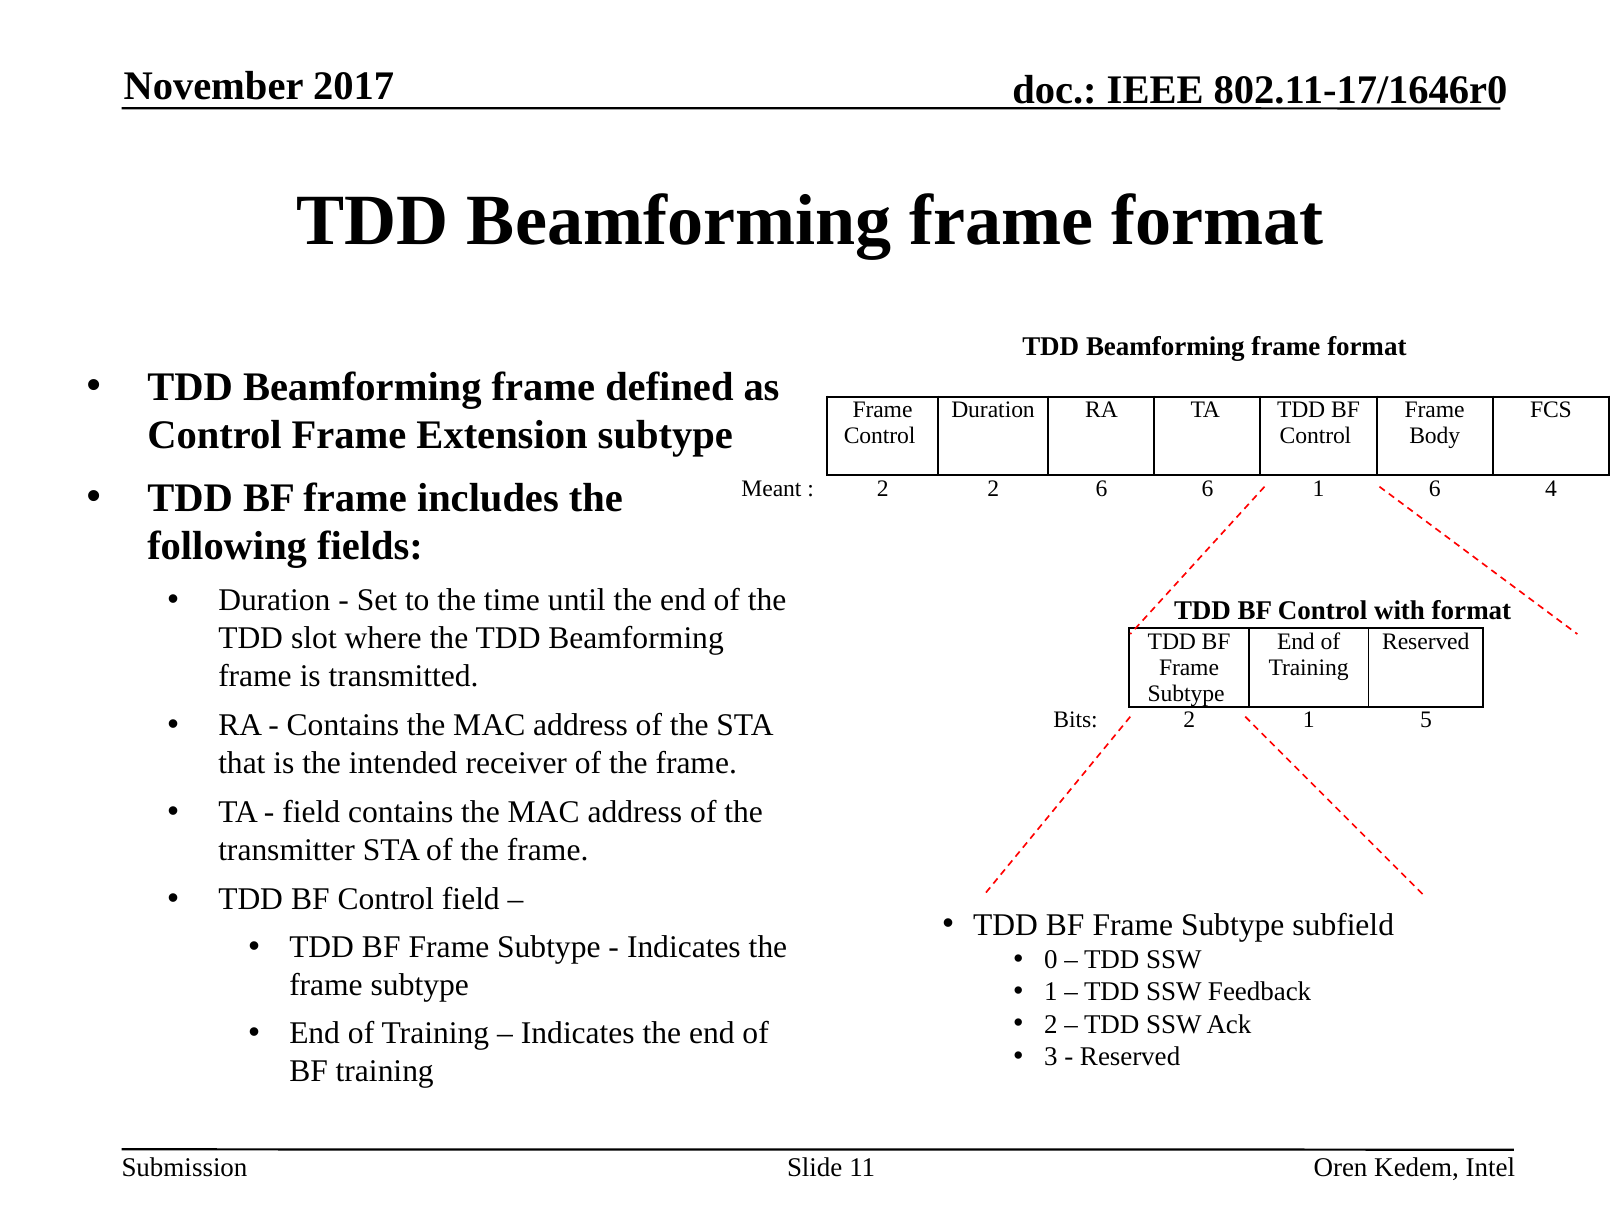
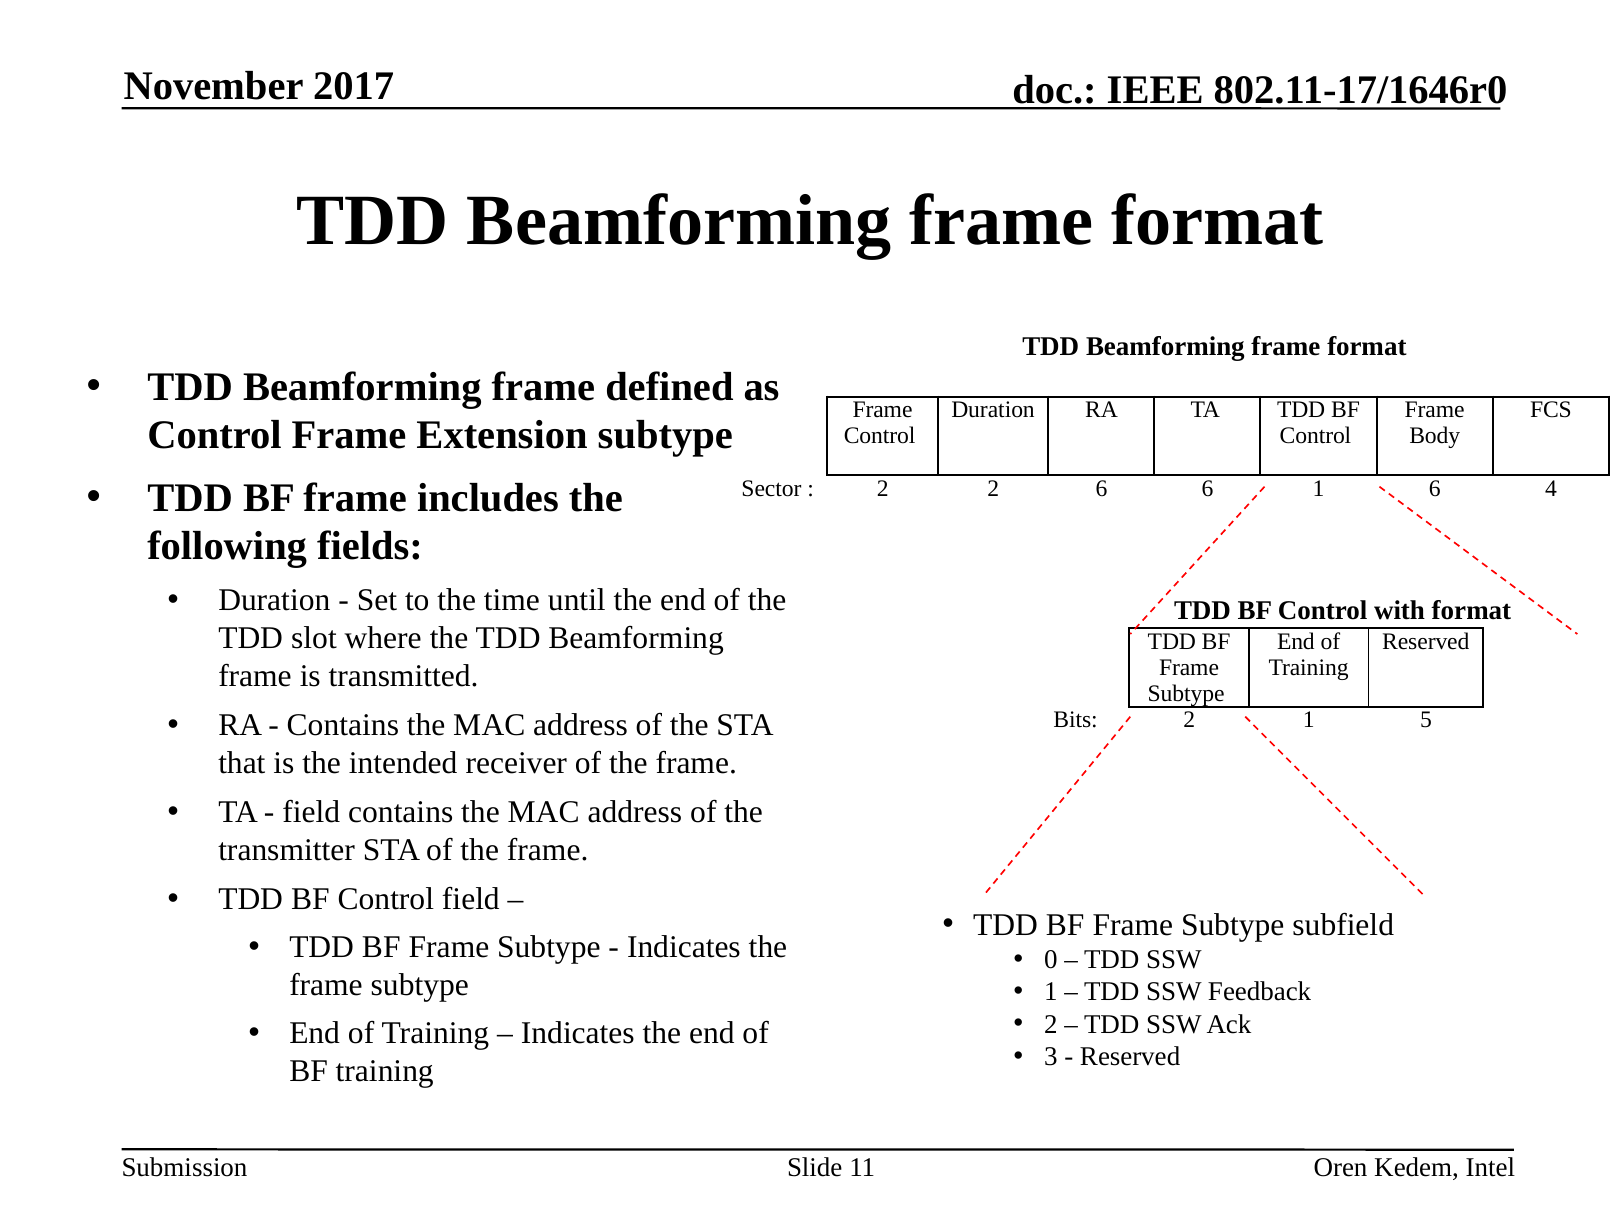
Meant: Meant -> Sector (771, 489)
